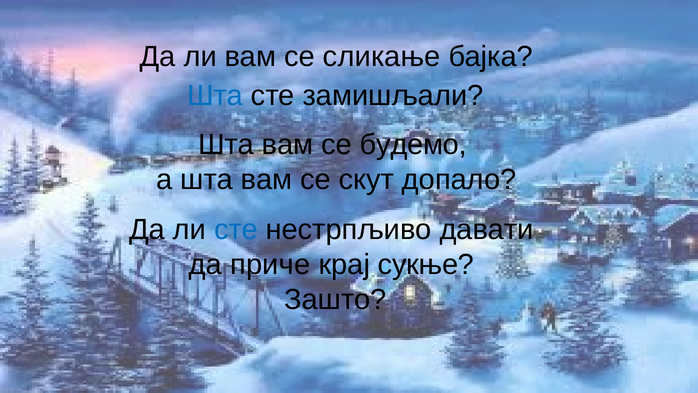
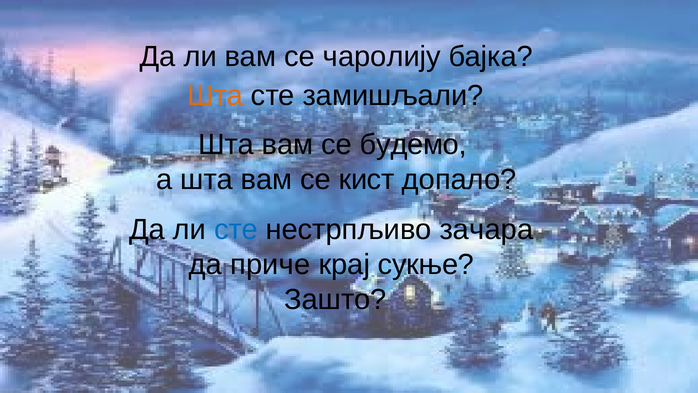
сликање: сликање -> чаролију (382, 57)
Шта colour: blue -> orange (215, 96)
скут: скут -> кист (367, 179)
давати: давати -> зачара (486, 229)
